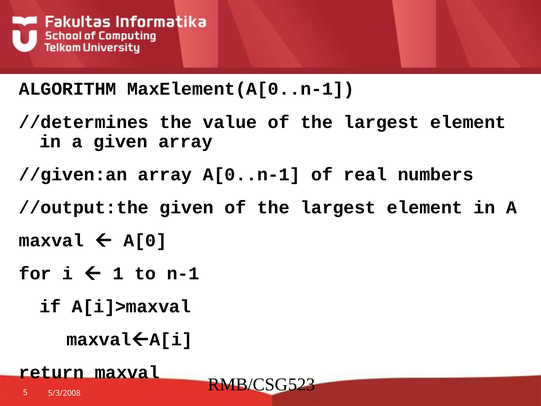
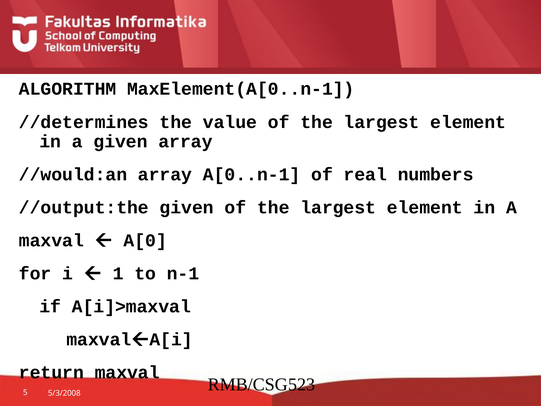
//given:an: //given:an -> //would:an (73, 174)
